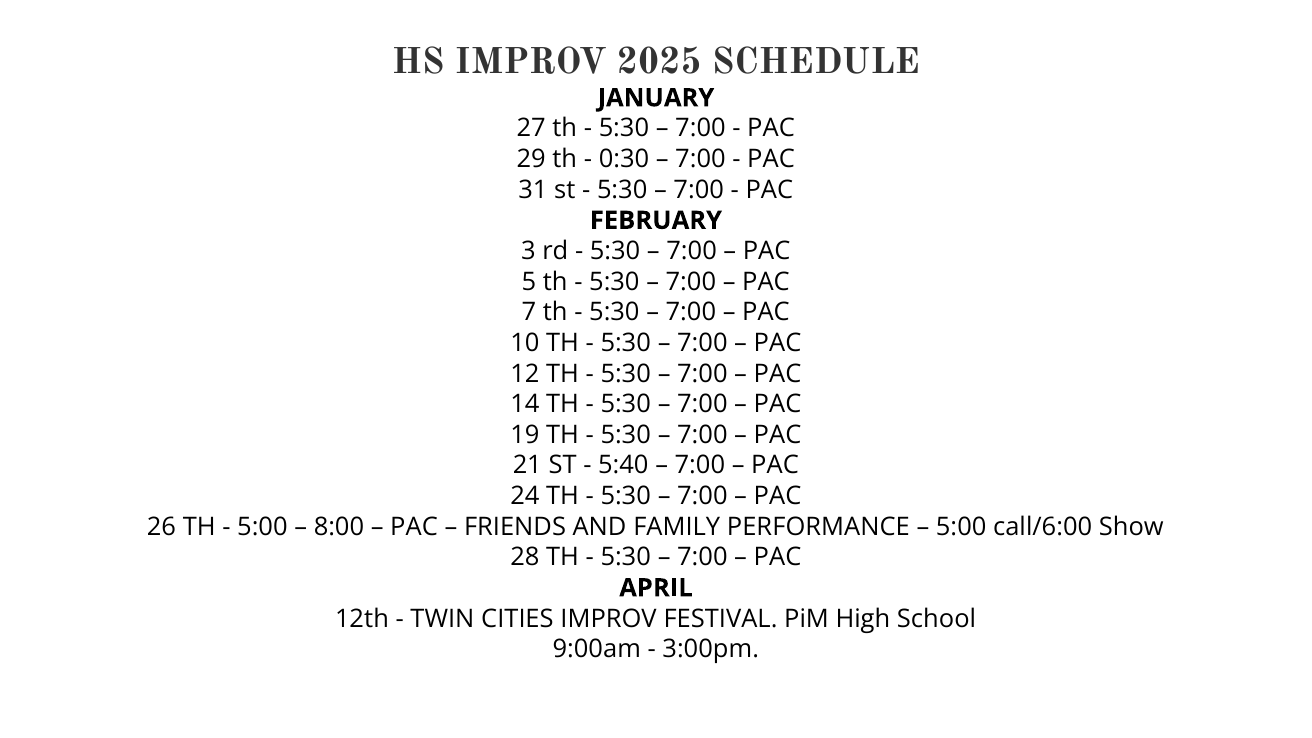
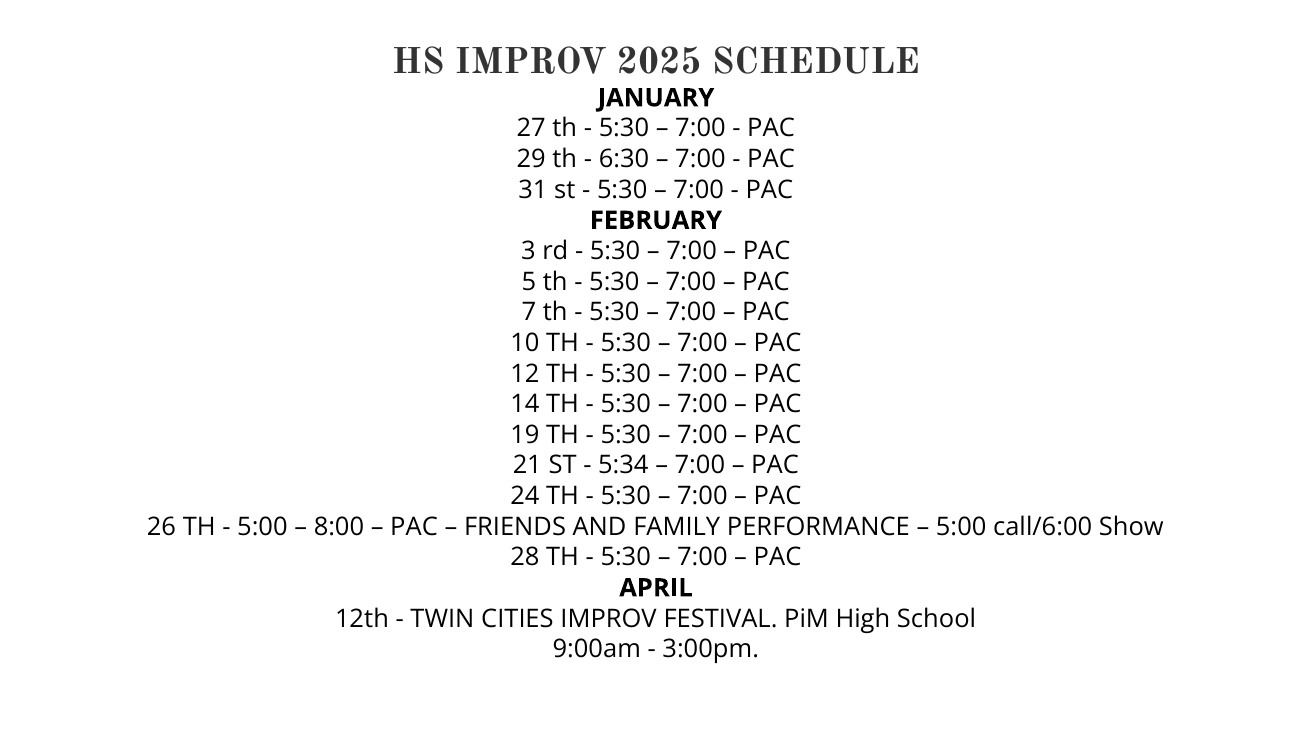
0:30: 0:30 -> 6:30 (624, 159)
5:40: 5:40 -> 5:34 (623, 466)
